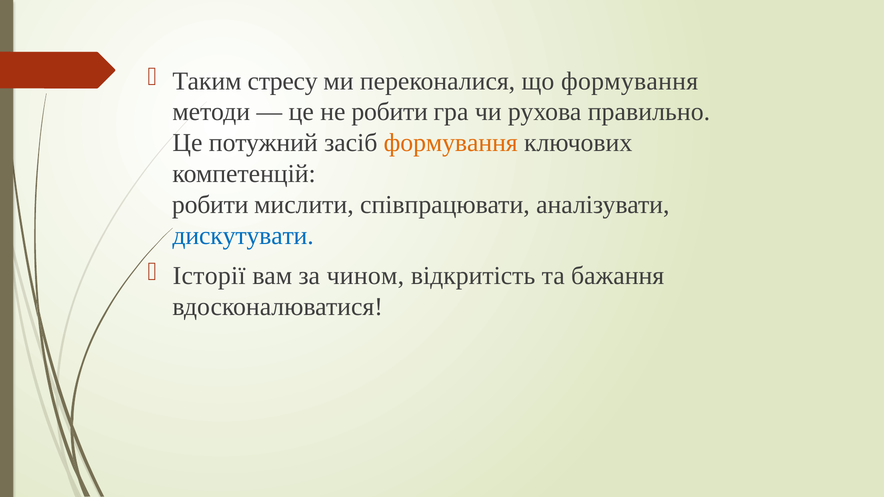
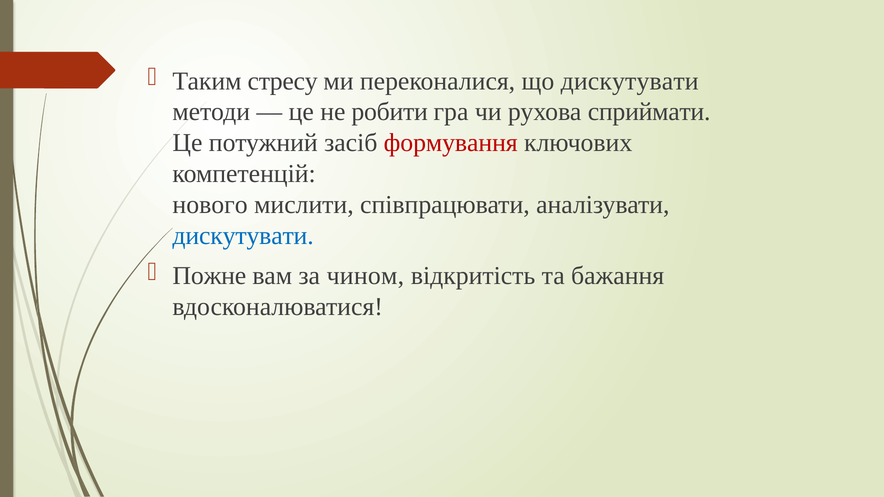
що формування: формування -> дискутувати (630, 81)
правильно: правильно -> сприймати (649, 112)
формування colour: orange -> red (451, 143)
робити: робити -> нового (210, 205)
Історії: Історії -> Пожне (209, 276)
